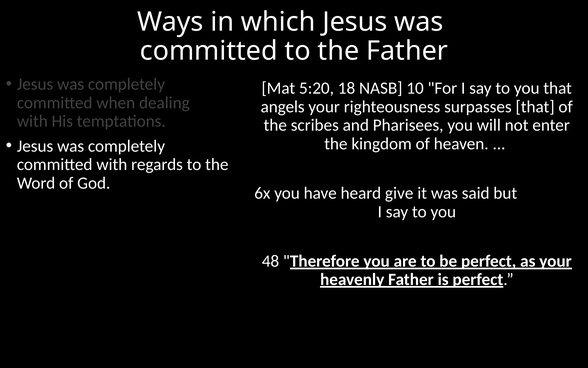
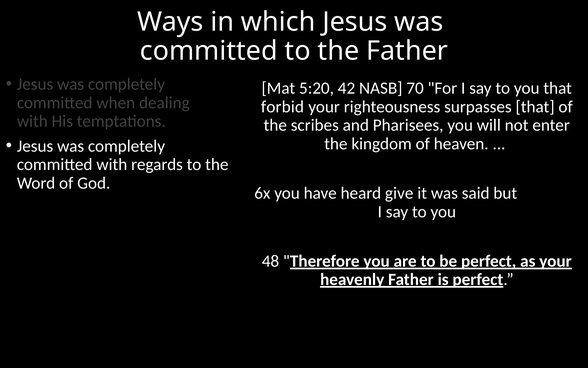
18: 18 -> 42 (346, 88)
10: 10 -> 70 (415, 88)
angels: angels -> forbid (282, 107)
